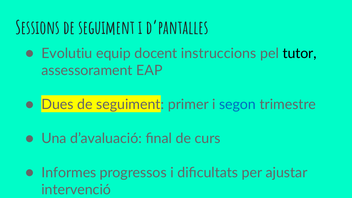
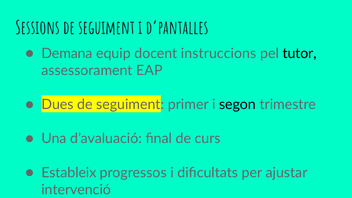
Evolutiu: Evolutiu -> Demana (67, 53)
segon colour: blue -> black (237, 105)
Informes: Informes -> Estableix (69, 173)
